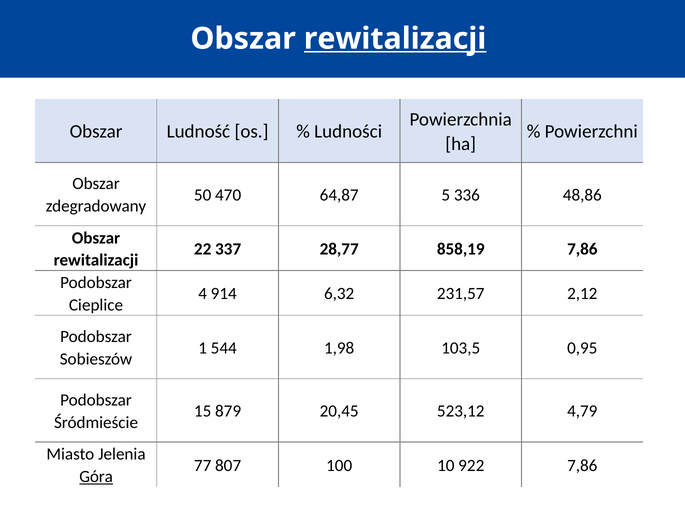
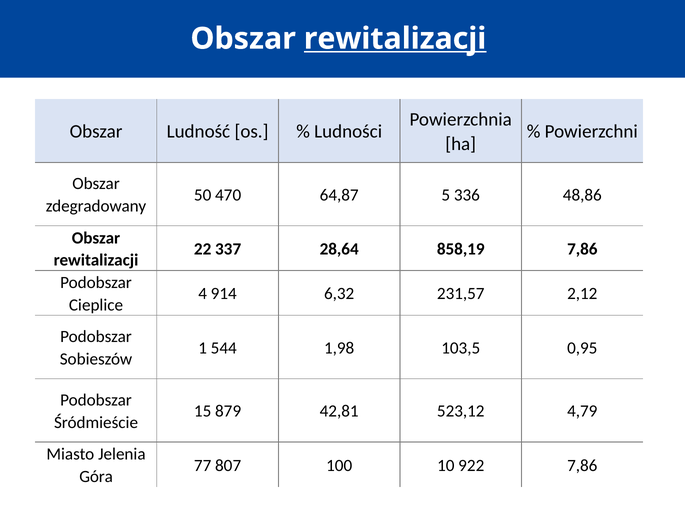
28,77: 28,77 -> 28,64 (339, 249)
20,45: 20,45 -> 42,81 (339, 411)
Góra underline: present -> none (96, 476)
